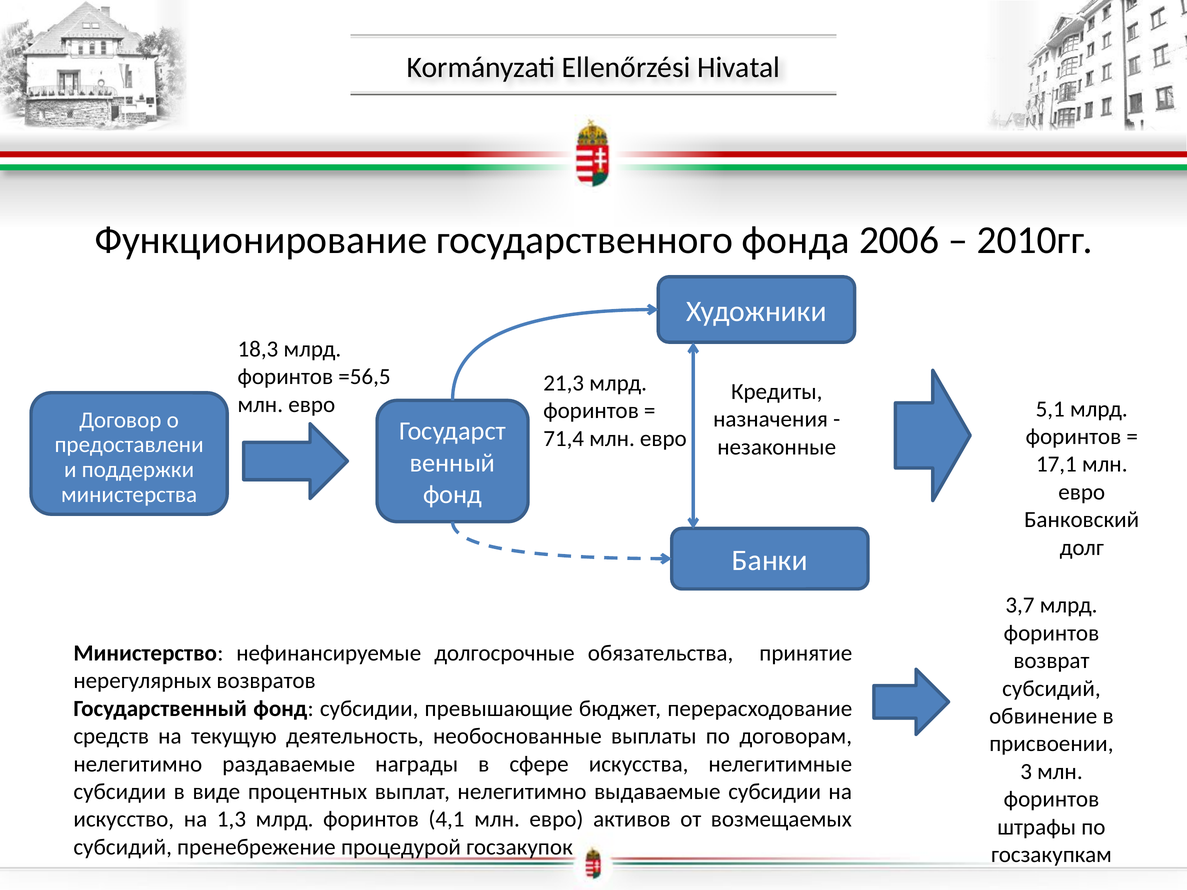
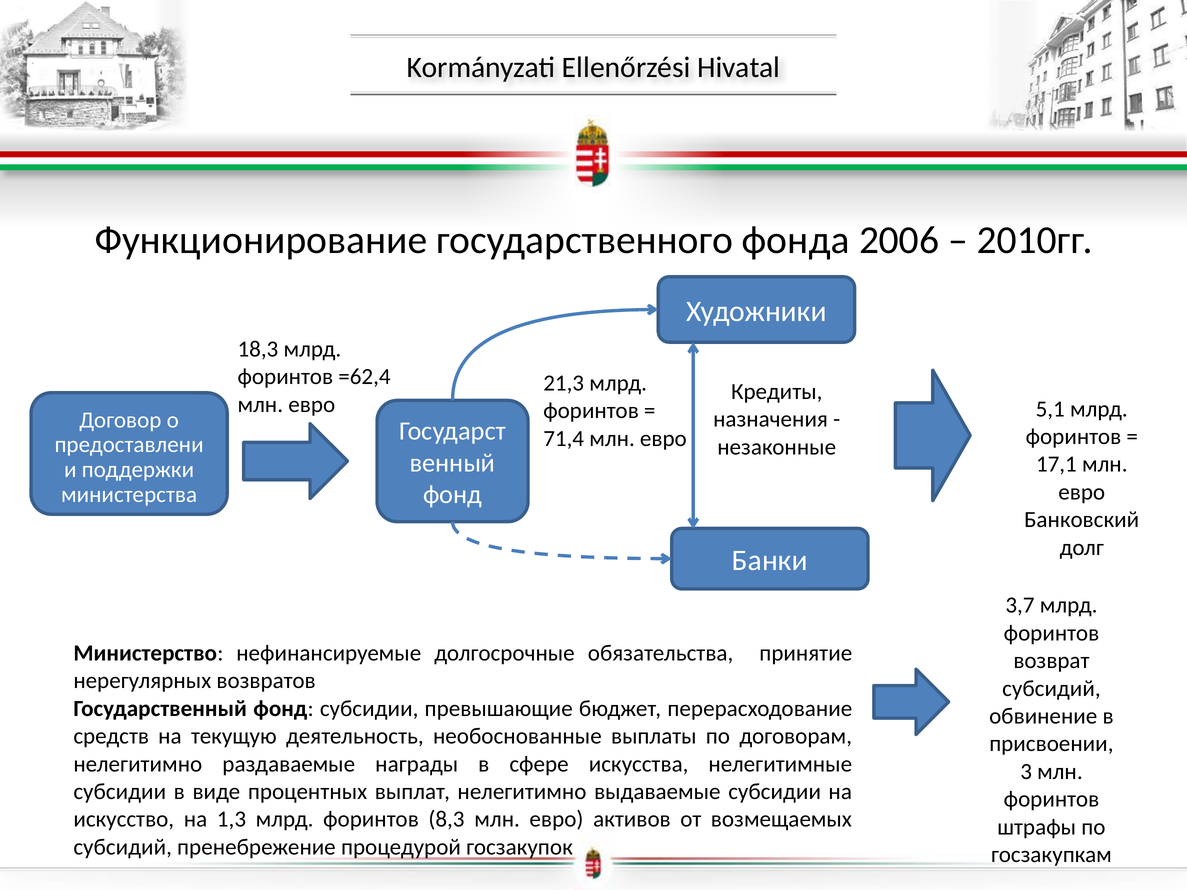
=56,5: =56,5 -> =62,4 (364, 377)
4,1: 4,1 -> 8,3 (446, 820)
